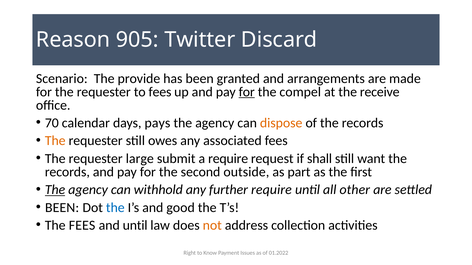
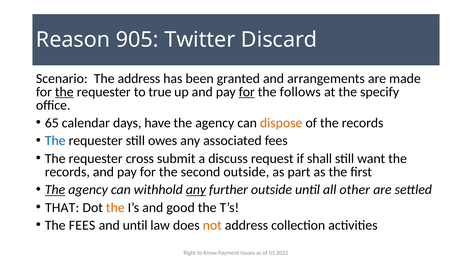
The provide: provide -> address (139, 79)
the underline: none -> present (64, 92)
to fees: fees -> true (160, 92)
compel: compel -> follows (300, 92)
receive: receive -> specify (380, 92)
70: 70 -> 65 (52, 123)
pays: pays -> have (158, 123)
The colour: orange -> blue (55, 141)
large: large -> cross (140, 159)
a require: require -> discuss (228, 159)
any underline: none -> present (196, 190)
further require: require -> outside (272, 190)
BEEN: BEEN -> THAT (62, 208)
the colour: blue -> orange (115, 208)
